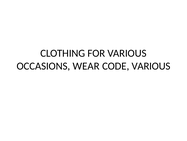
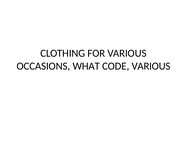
WEAR: WEAR -> WHAT (86, 66)
